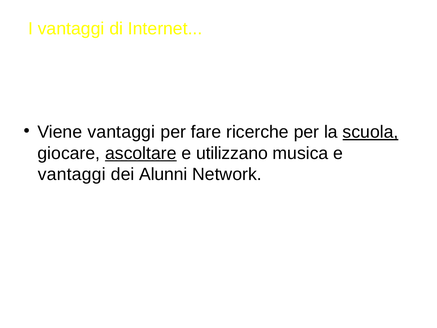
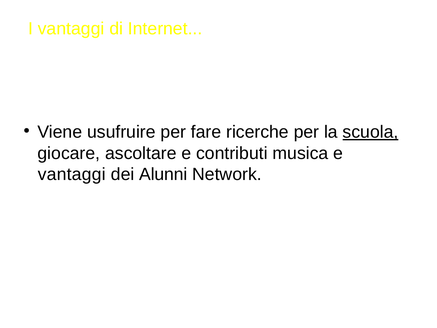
Viene vantaggi: vantaggi -> usufruire (121, 132)
ascoltare underline: present -> none (141, 153)
utilizzano: utilizzano -> contributi (232, 153)
